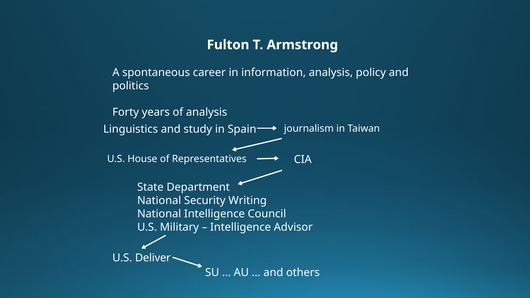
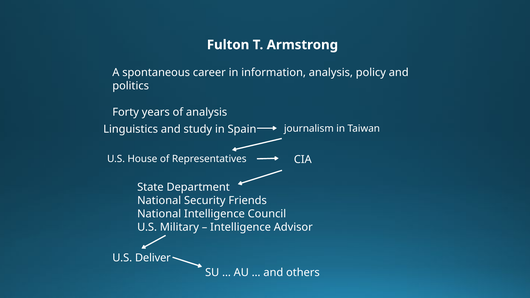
Writing: Writing -> Friends (248, 201)
